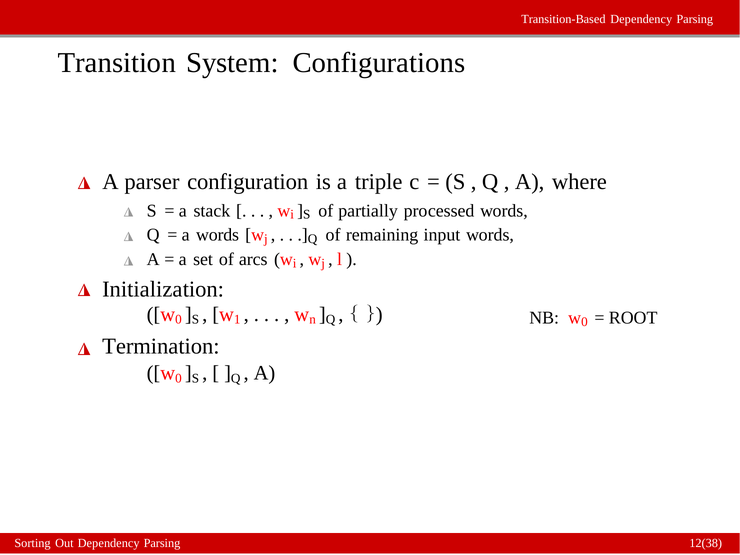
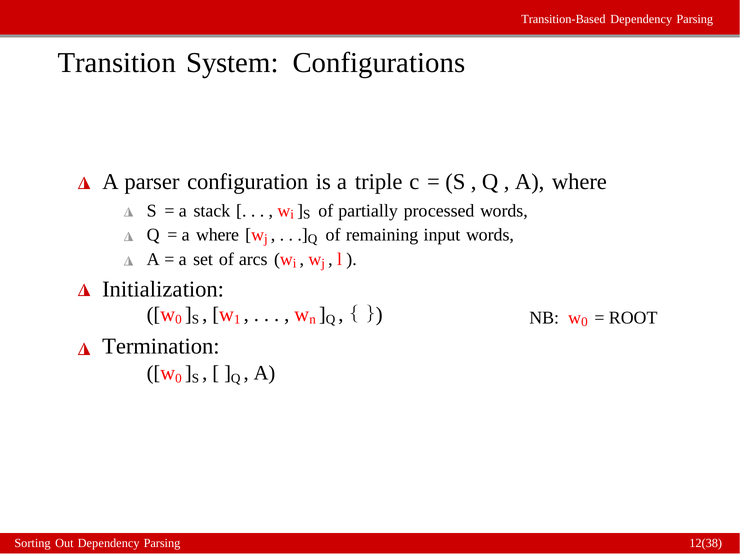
words: words -> where (218, 235)
